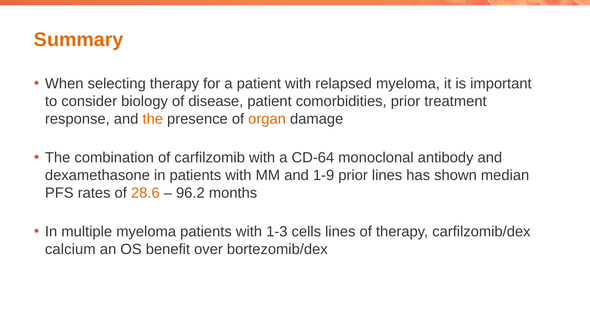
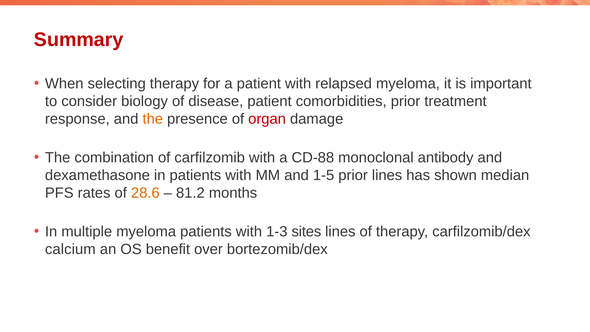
Summary colour: orange -> red (79, 40)
organ colour: orange -> red (267, 119)
CD-64: CD-64 -> CD-88 (313, 158)
1-9: 1-9 -> 1-5 (324, 175)
96.2: 96.2 -> 81.2 (190, 193)
cells: cells -> sites (306, 232)
